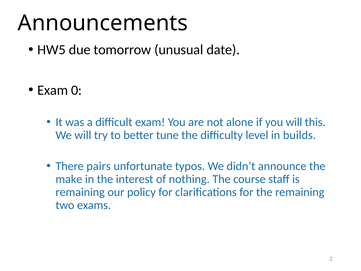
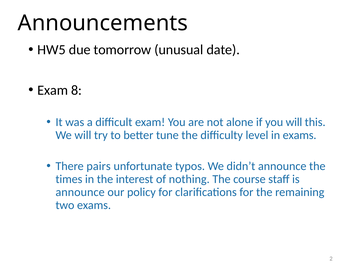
0: 0 -> 8 (77, 90)
in builds: builds -> exams (300, 135)
make: make -> times (69, 179)
remaining: remaining -> announce (80, 192)
